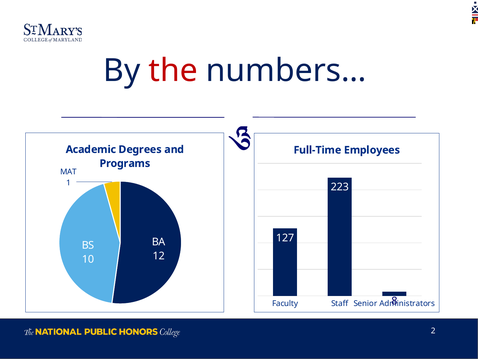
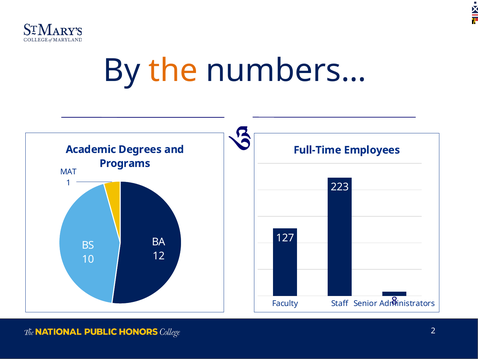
the colour: red -> orange (173, 71)
